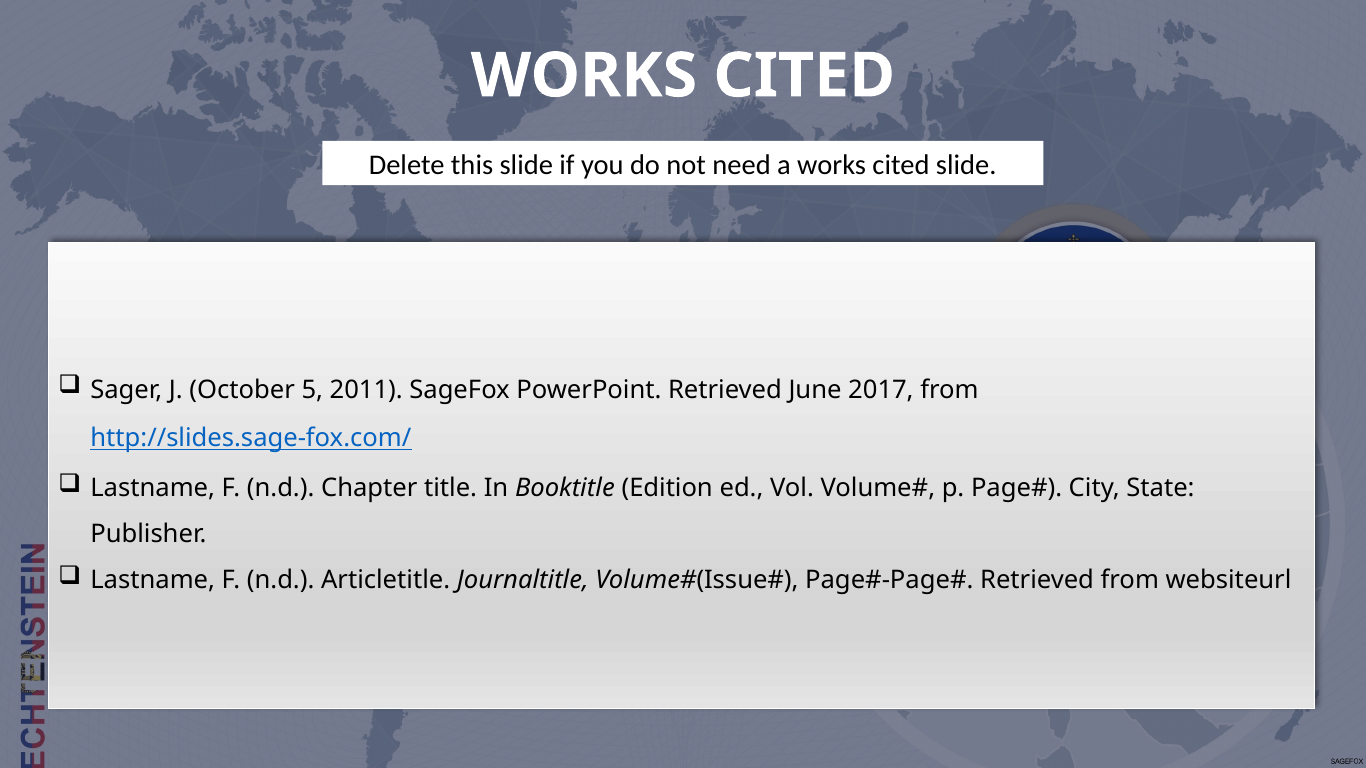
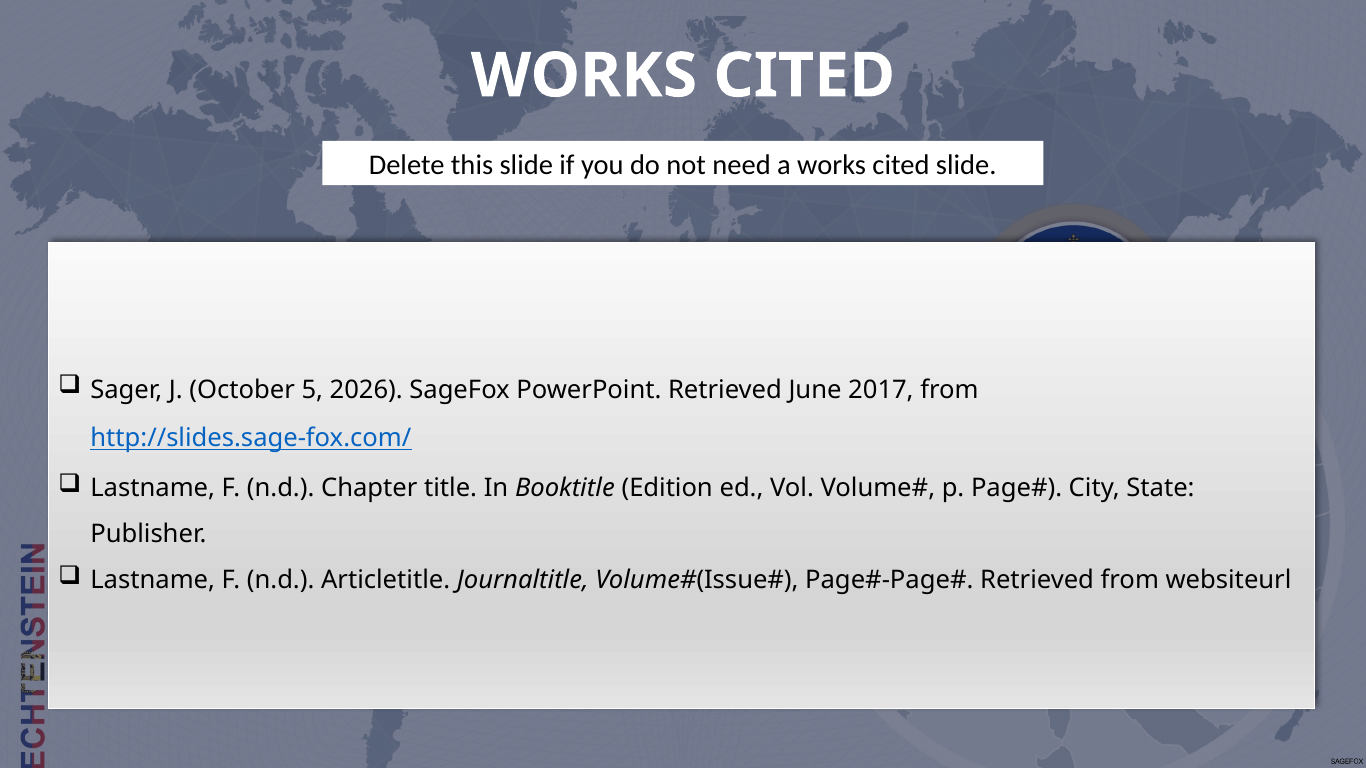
2011: 2011 -> 2026 (366, 390)
